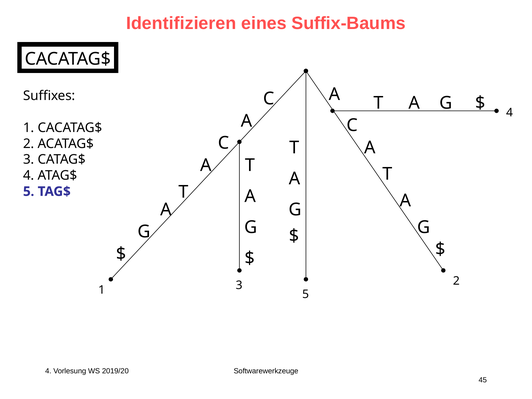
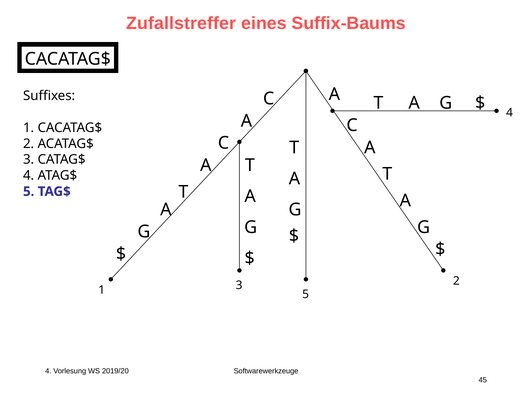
Identifizieren: Identifizieren -> Zufallstreffer (181, 23)
